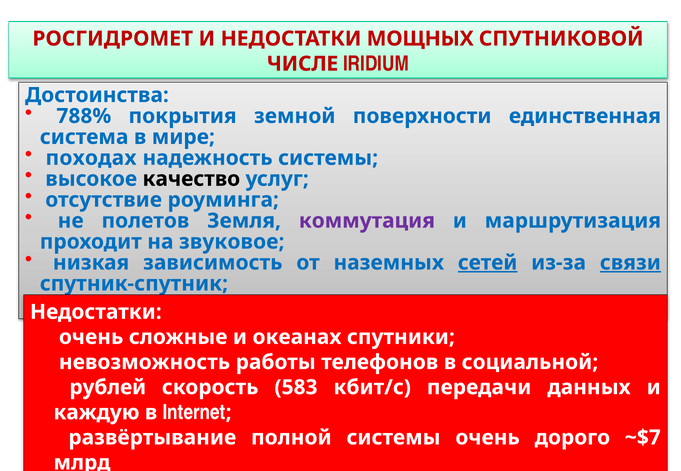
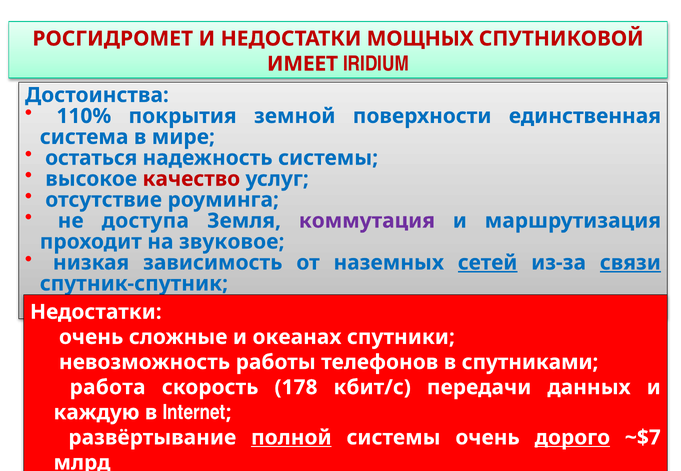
ЧИСЛЕ: ЧИСЛЕ -> ИМЕЕТ (302, 64)
788%: 788% -> 110% (84, 116)
походах: походах -> остаться (91, 158)
качество colour: black -> red (191, 179)
полетов: полетов -> доступа (145, 221)
социальной: социальной -> спутниками (530, 363)
рублей: рублей -> работа (108, 388)
583: 583 -> 178 (296, 388)
полной underline: none -> present (291, 438)
дорого underline: none -> present (572, 438)
